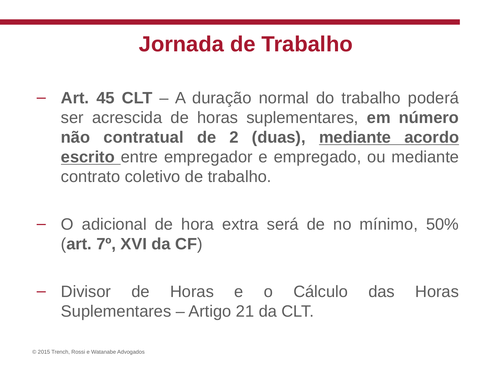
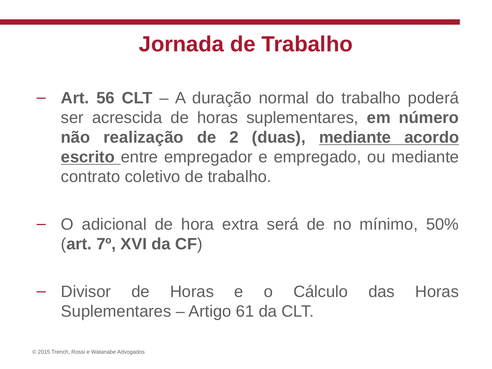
45: 45 -> 56 (106, 98)
contratual: contratual -> realização (144, 137)
21: 21 -> 61 (245, 311)
